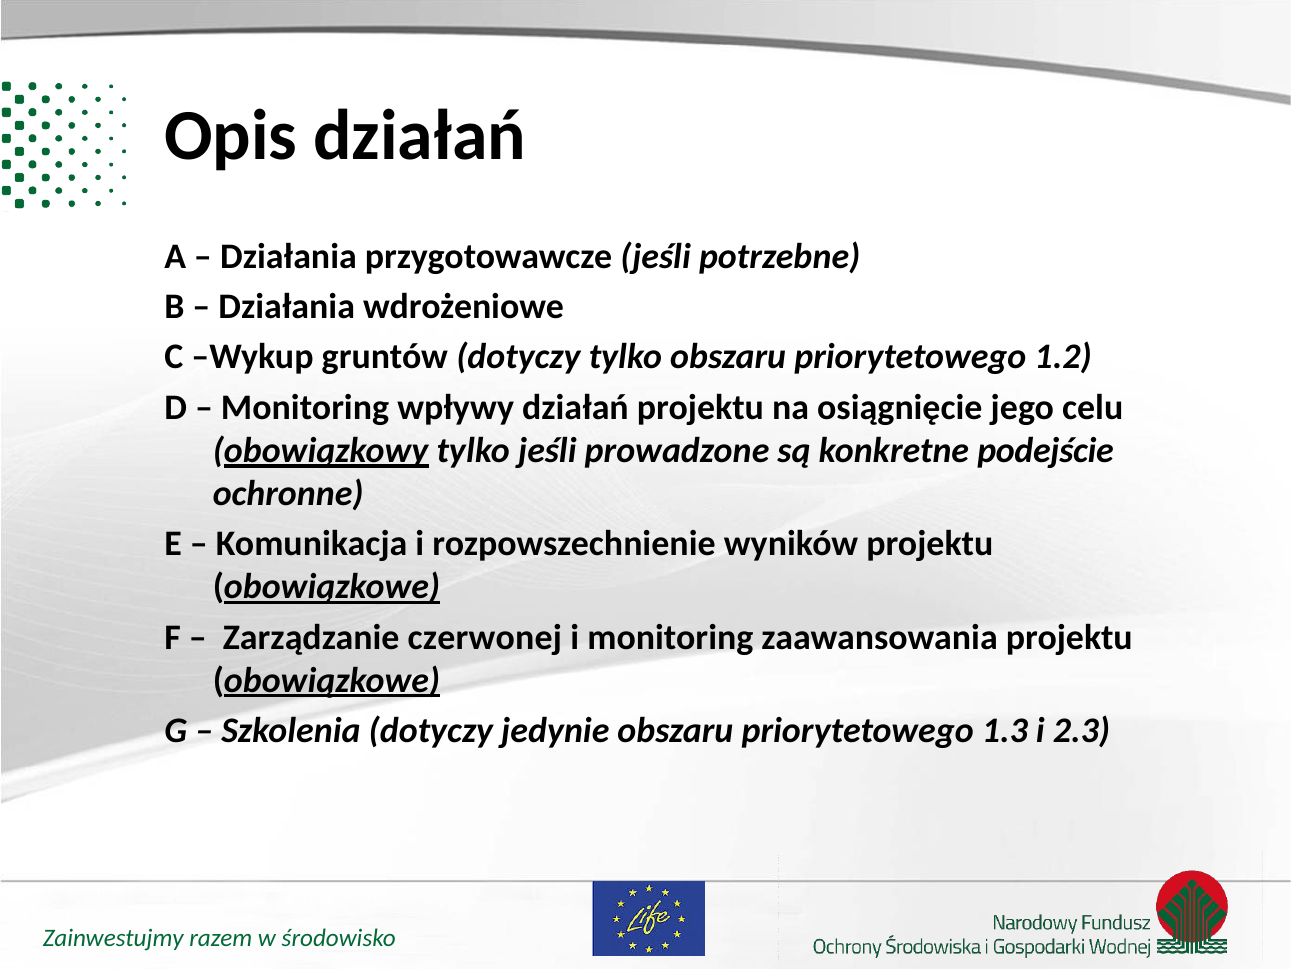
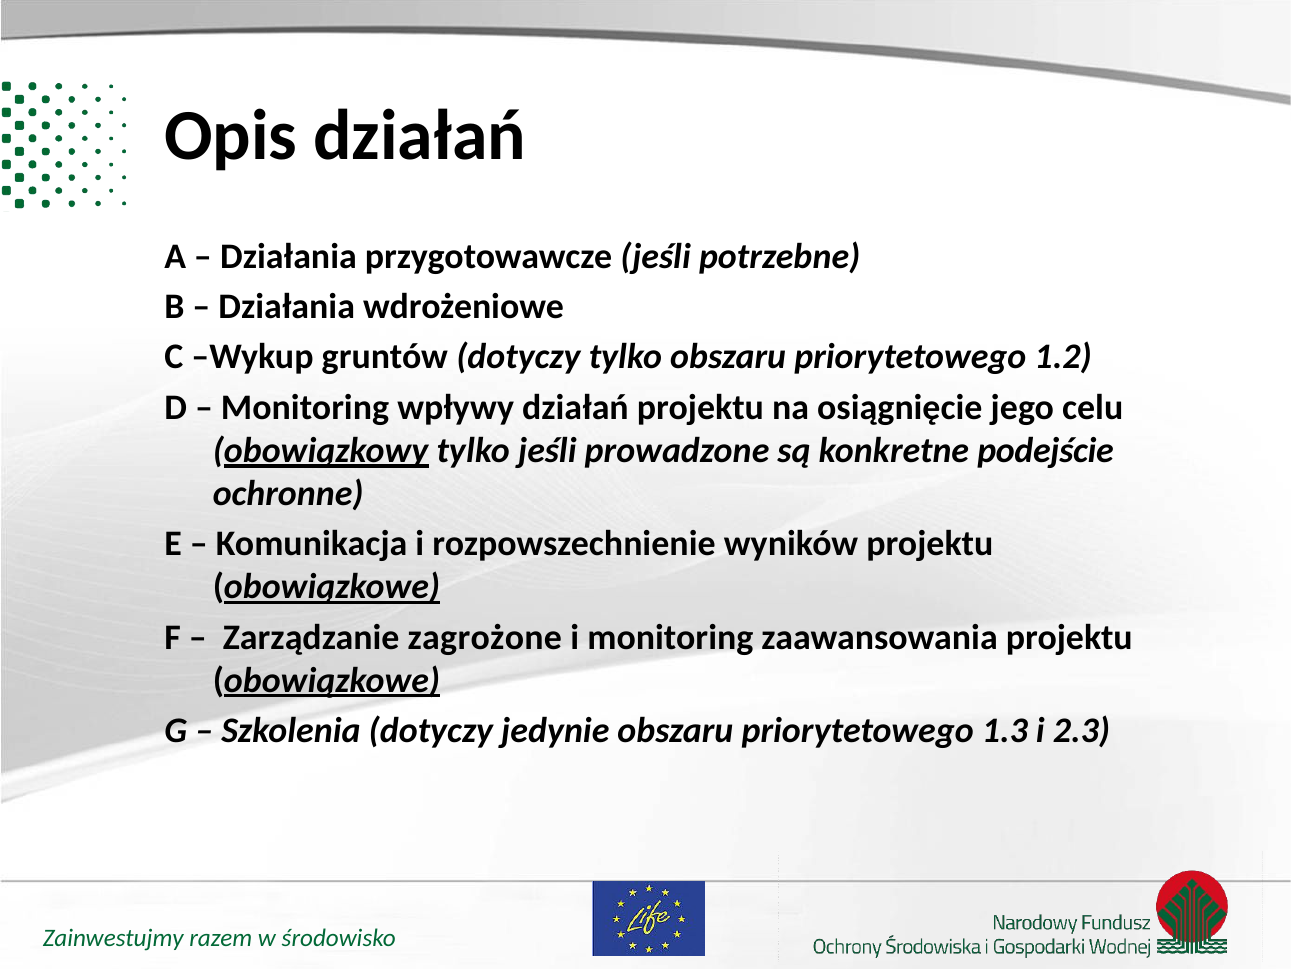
czerwonej: czerwonej -> zagrożone (485, 637)
